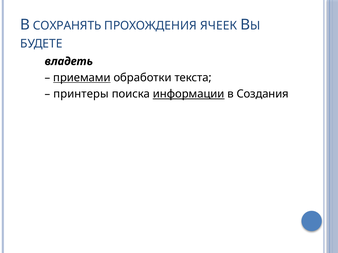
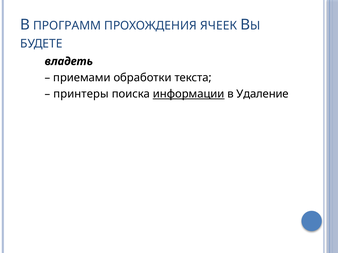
СОХРАНЯТЬ: СОХРАНЯТЬ -> ПРОГРАММ (67, 26)
приемами underline: present -> none (82, 78)
Создания: Создания -> Удаление (263, 94)
